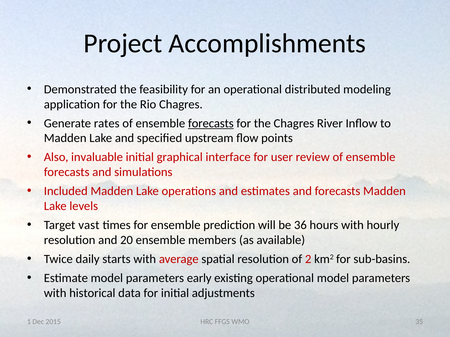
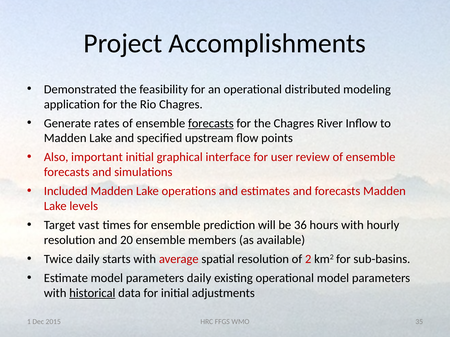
invaluable: invaluable -> important (97, 157)
parameters early: early -> daily (199, 278)
historical underline: none -> present (92, 293)
